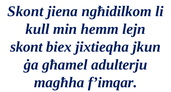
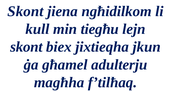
hemm: hemm -> tiegħu (100, 29)
f’imqar: f’imqar -> f’tilħaq (112, 83)
